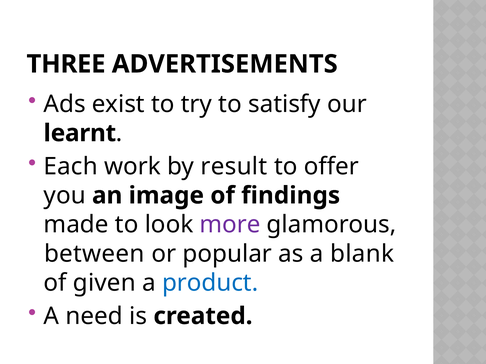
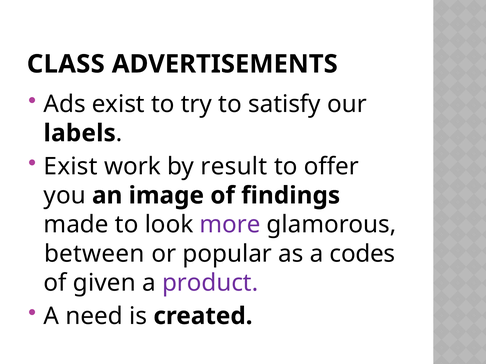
THREE: THREE -> CLASS (66, 64)
learnt: learnt -> labels (80, 133)
Each: Each -> Exist (71, 167)
blank: blank -> codes (362, 254)
product colour: blue -> purple (210, 283)
